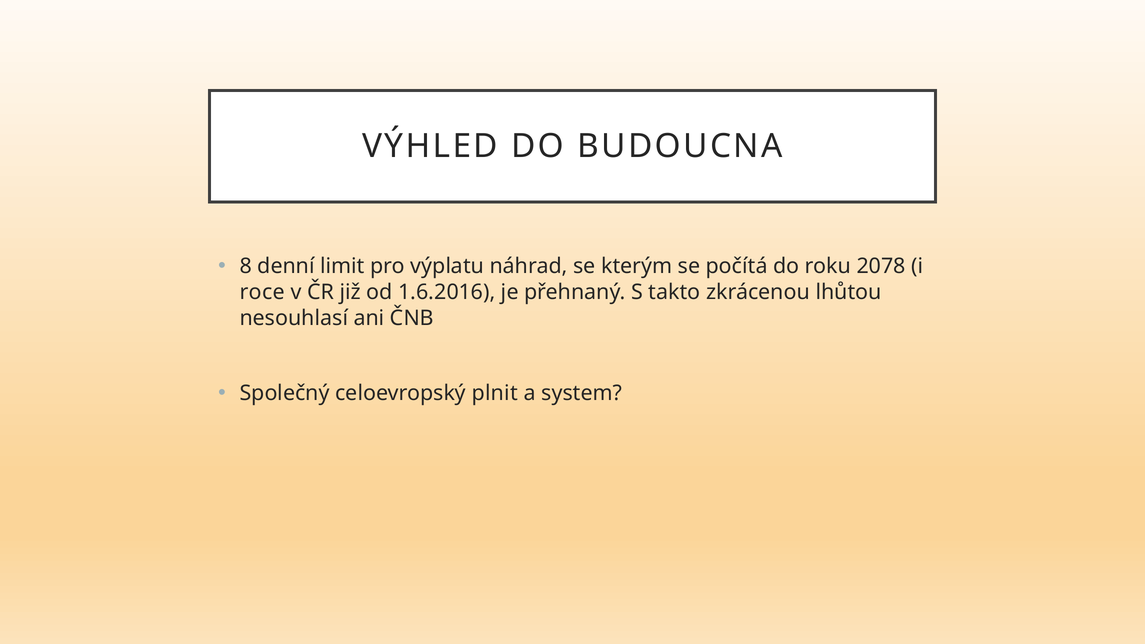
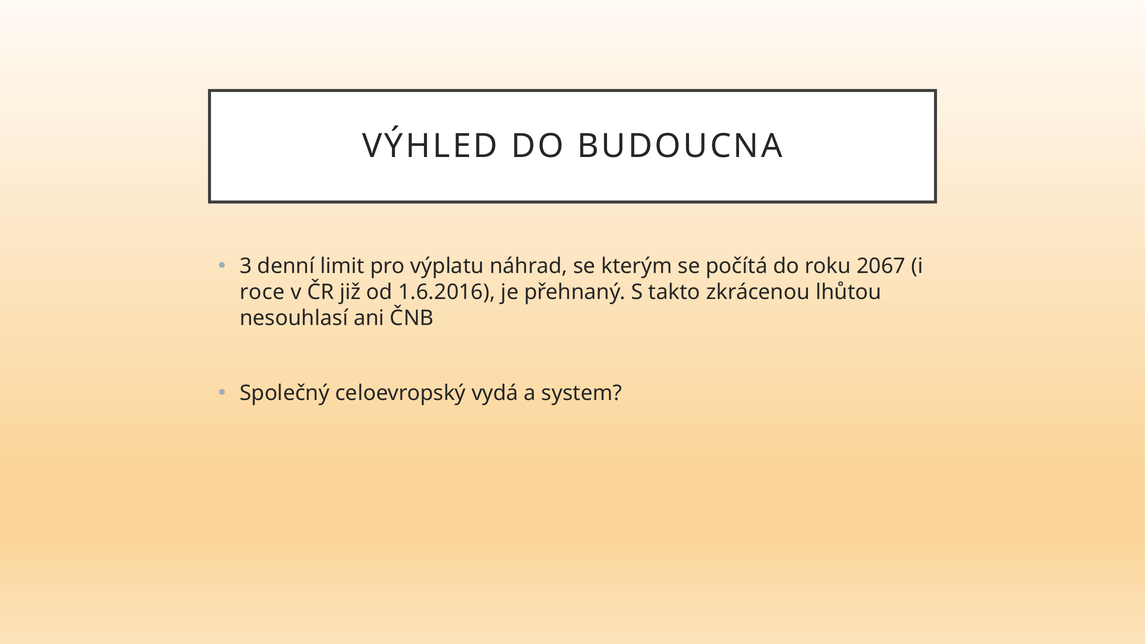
8: 8 -> 3 (246, 266)
2078: 2078 -> 2067 (881, 266)
plnit: plnit -> vydá (495, 393)
